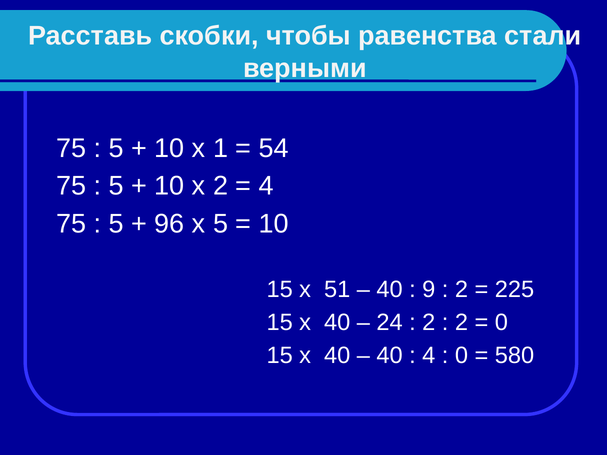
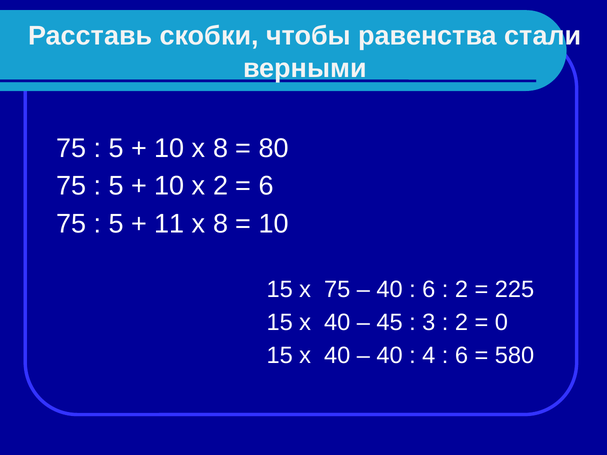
10 х 1: 1 -> 8 (221, 148)
54: 54 -> 80 (274, 148)
4: 4 -> 6 (266, 186)
96: 96 -> 11 (169, 224)
5: 5 -> 8 (221, 224)
х 51: 51 -> 75 (337, 289)
9: 9 -> 6 (429, 289)
24: 24 -> 45 (390, 323)
2: 2 -> 3 (429, 323)
0: 0 -> 6 (461, 356)
